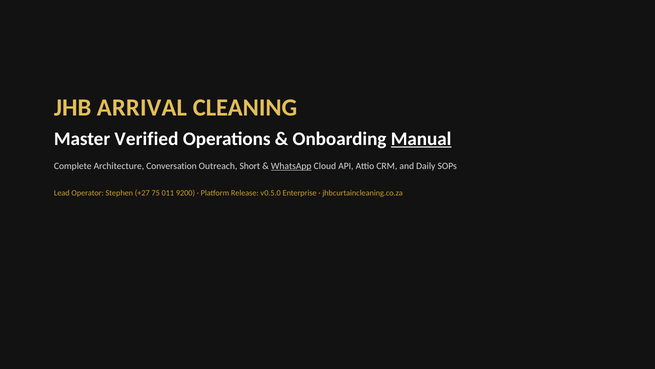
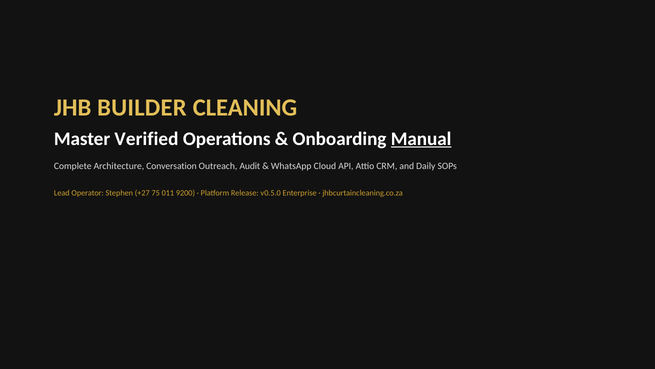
ARRIVAL: ARRIVAL -> BUILDER (142, 107)
Short: Short -> Audit (250, 166)
WhatsApp underline: present -> none (291, 166)
